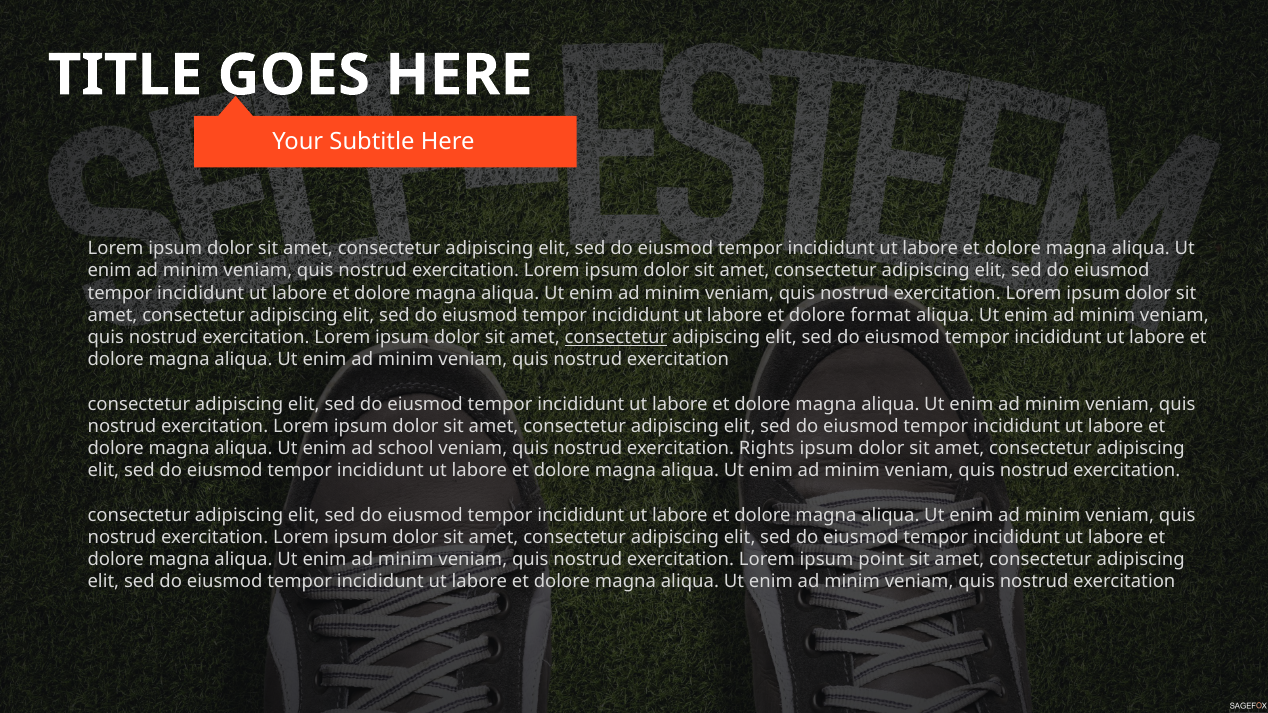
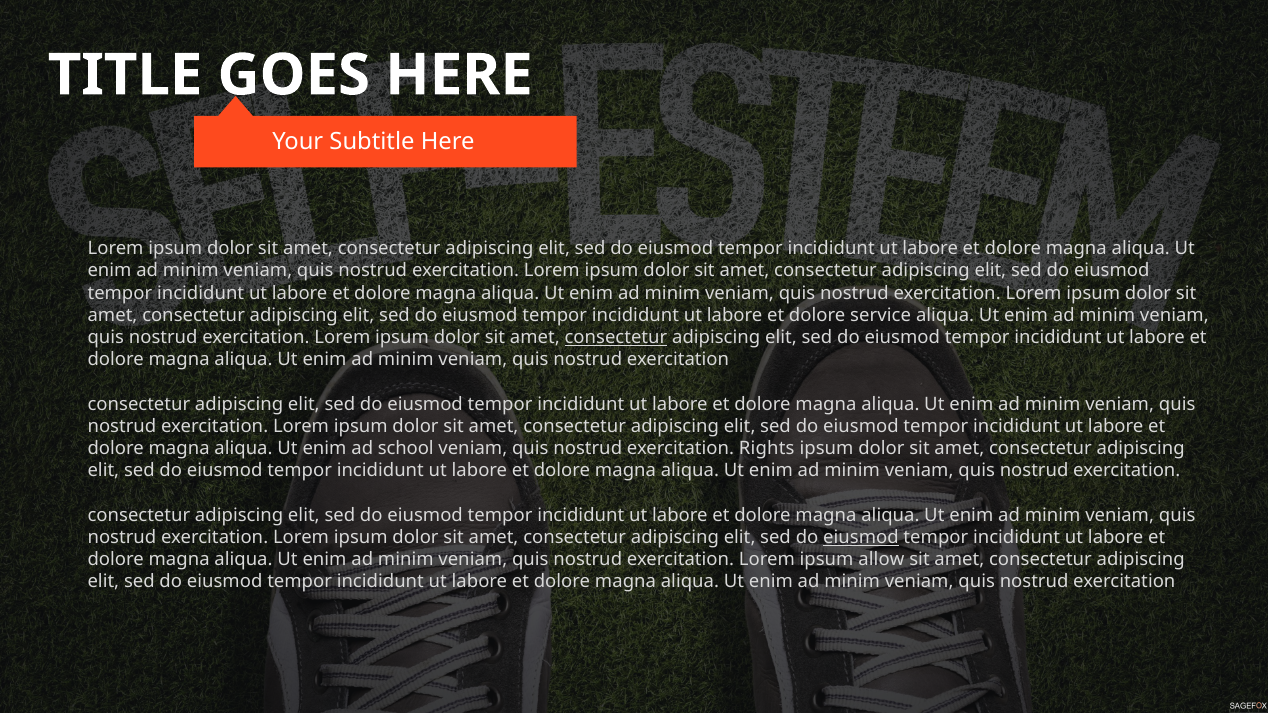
format: format -> service (881, 315)
eiusmod underline: none -> present (861, 537)
point: point -> allow (881, 560)
